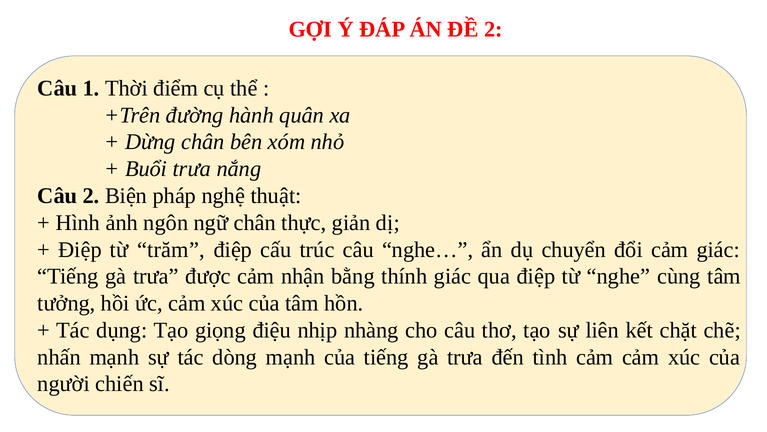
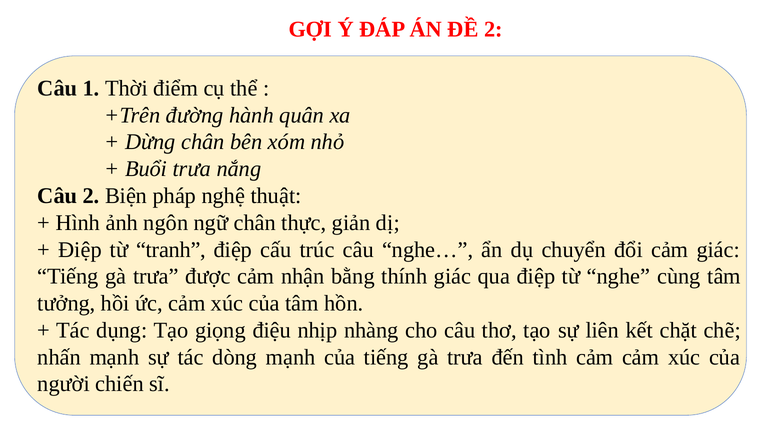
trăm: trăm -> tranh (171, 249)
